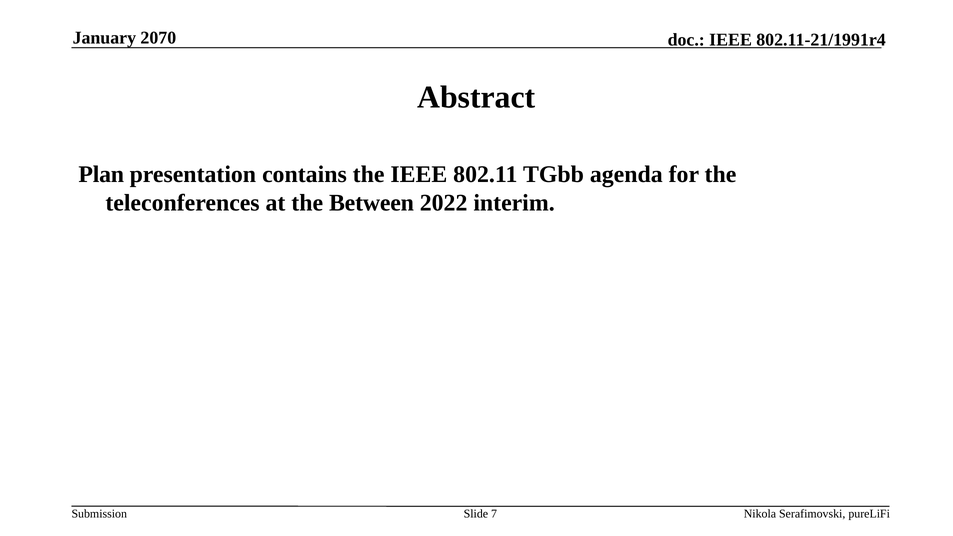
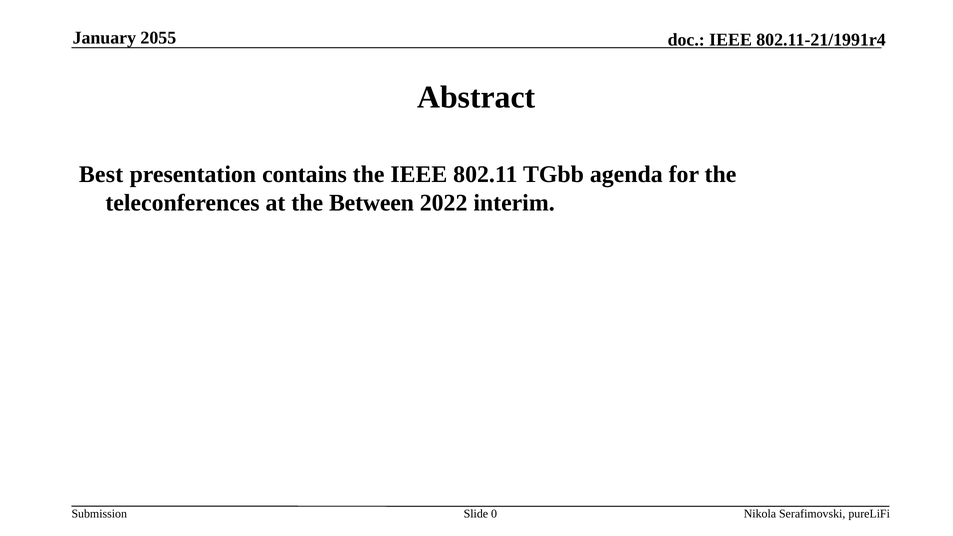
2070: 2070 -> 2055 (158, 38)
Plan: Plan -> Best (101, 174)
7: 7 -> 0 (494, 514)
